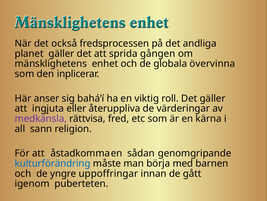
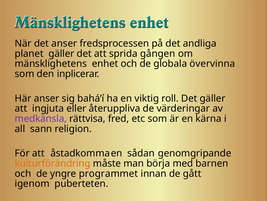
det också: också -> anser (64, 43)
kulturförändring colour: blue -> orange (53, 163)
uppoffringar: uppoffringar -> programmet (108, 173)
